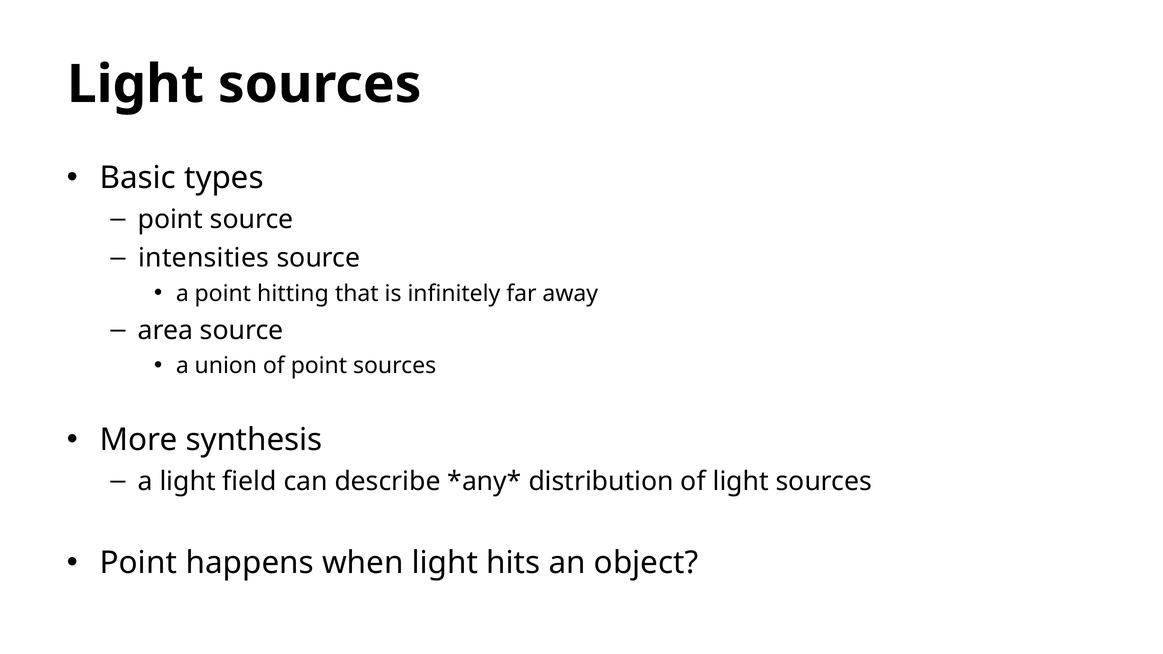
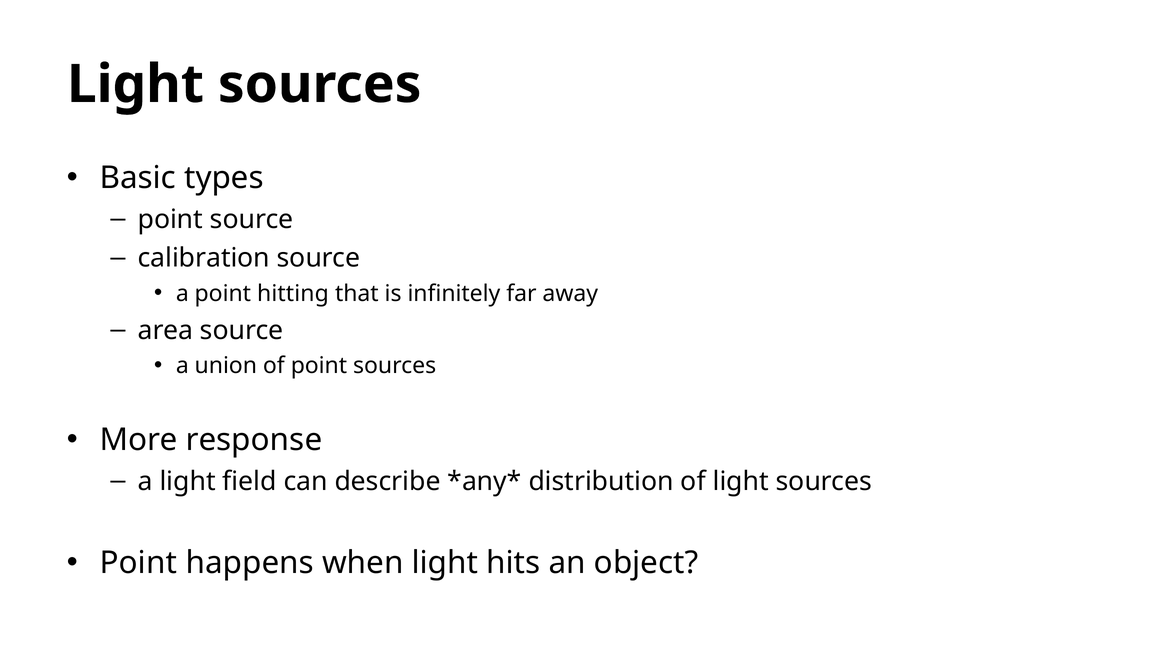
intensities: intensities -> calibration (204, 258)
synthesis: synthesis -> response (254, 440)
